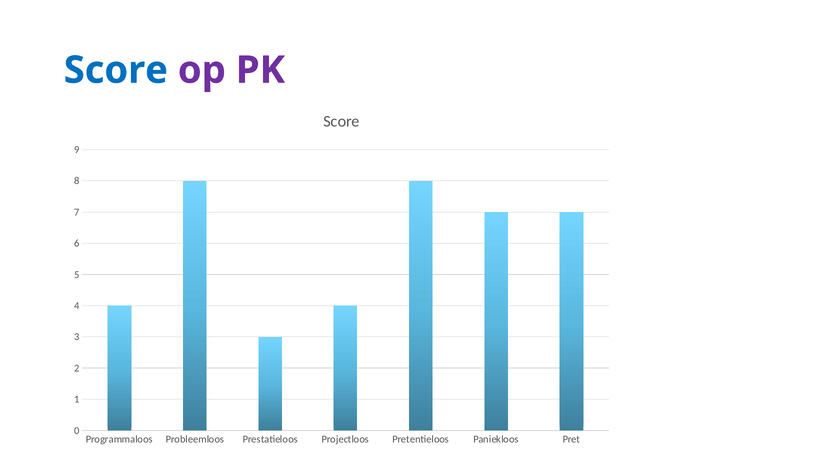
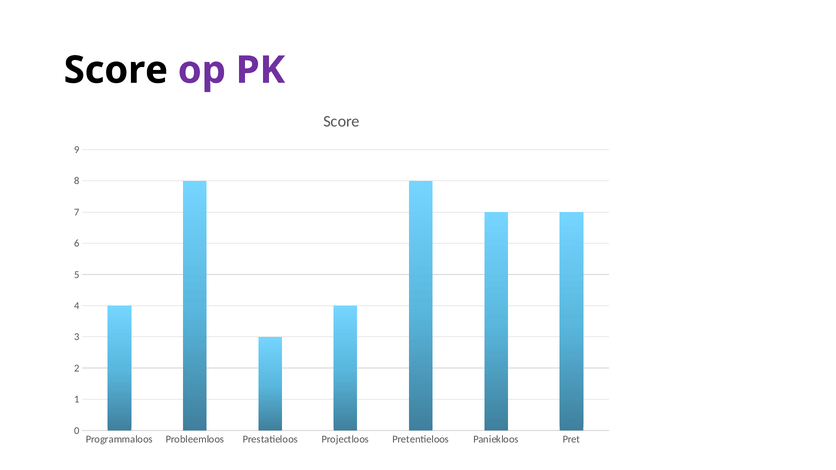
Score colour: blue -> black (116, 70)
